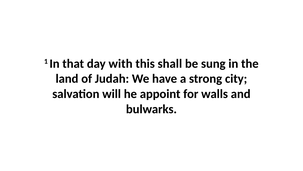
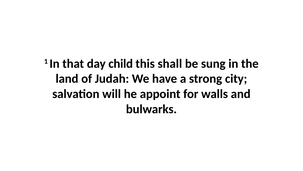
with: with -> child (121, 63)
